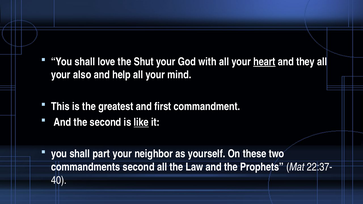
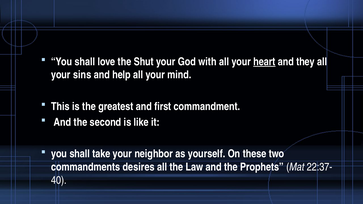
also: also -> sins (82, 75)
like underline: present -> none (141, 122)
part: part -> take (101, 154)
commandments second: second -> desires (139, 167)
